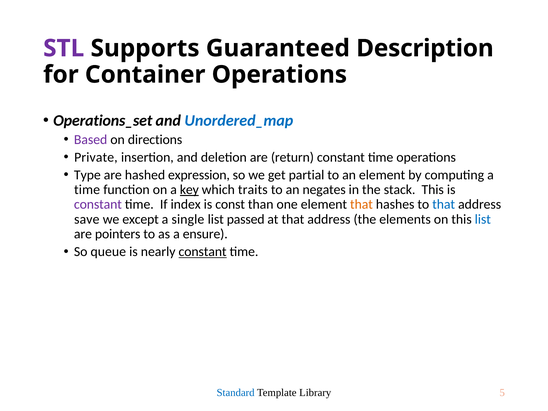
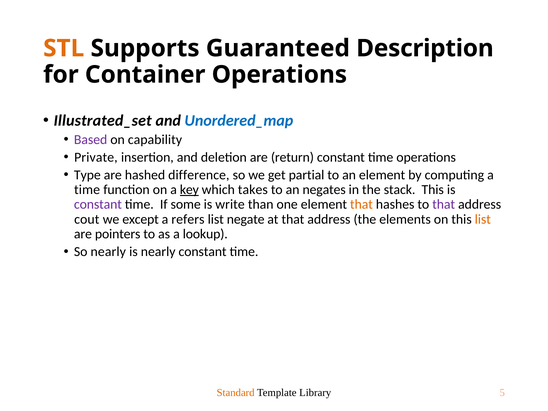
STL colour: purple -> orange (64, 48)
Operations_set: Operations_set -> Illustrated_set (103, 121)
directions: directions -> capability (155, 140)
expression: expression -> difference (199, 175)
traits: traits -> takes (253, 190)
index: index -> some (186, 204)
const: const -> write (230, 204)
that colour: blue -> purple (444, 204)
save: save -> cout (87, 219)
single: single -> refers (188, 219)
passed: passed -> negate (246, 219)
list colour: blue -> orange (483, 219)
ensure: ensure -> lookup (205, 234)
So queue: queue -> nearly (108, 252)
constant underline: present -> none (203, 252)
Standard colour: blue -> orange (236, 393)
